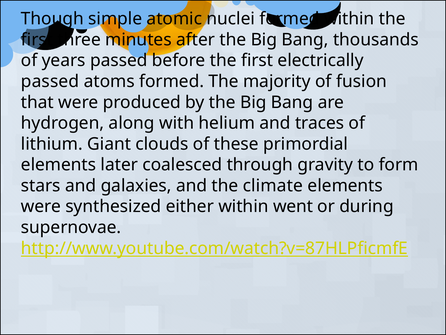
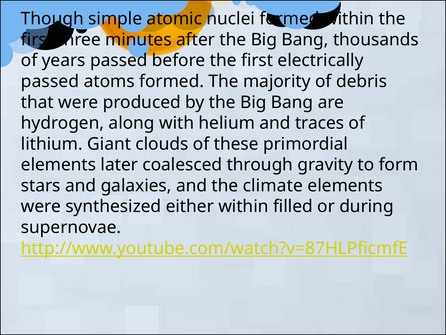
fusion: fusion -> debris (362, 81)
went: went -> filled (293, 206)
